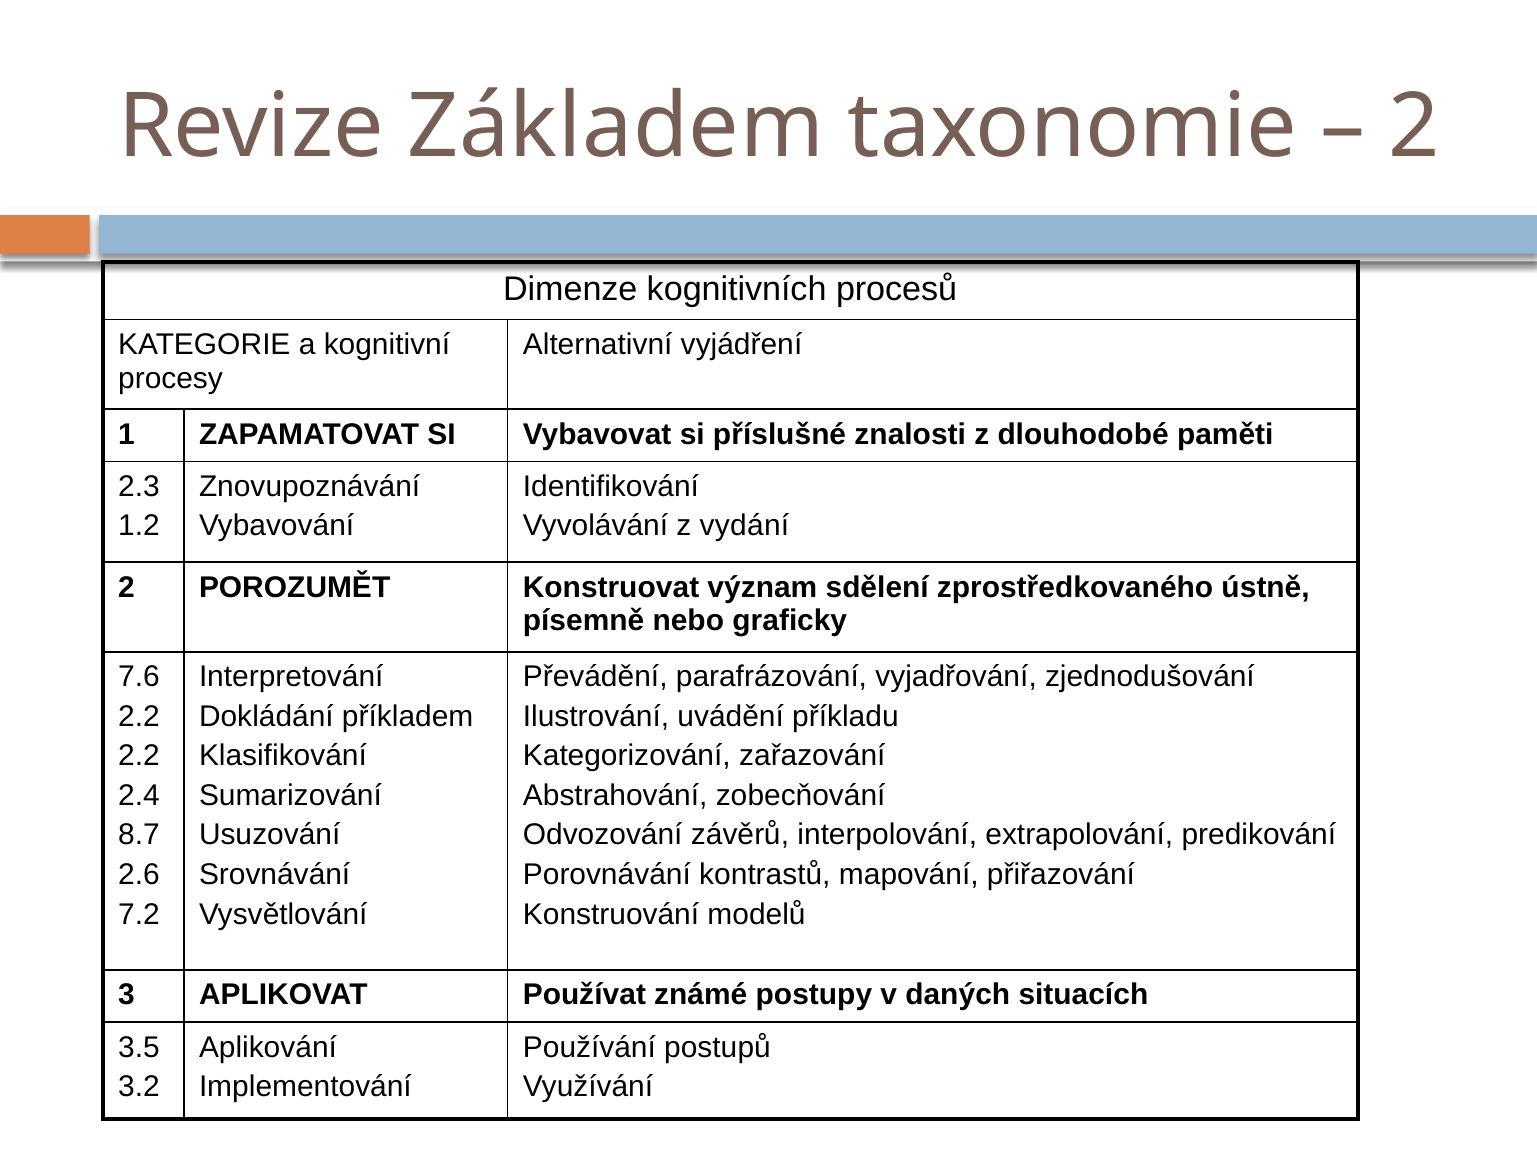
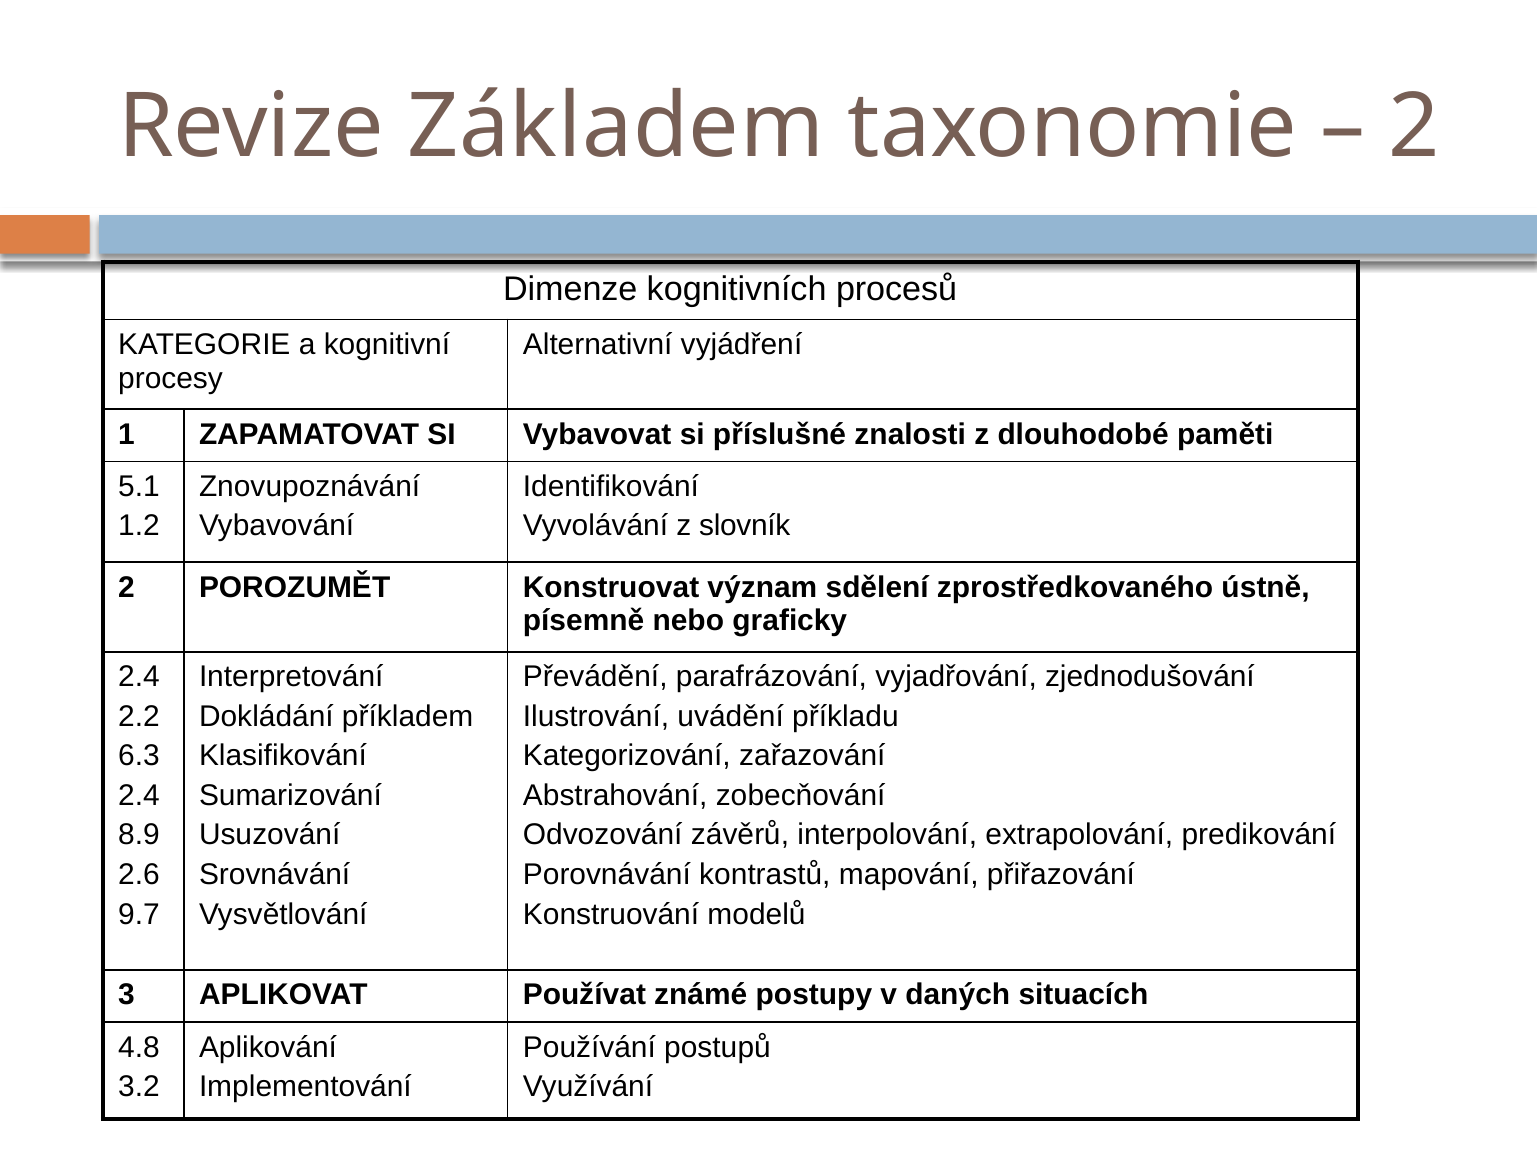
2.3: 2.3 -> 5.1 (139, 486)
vydání: vydání -> slovník (745, 526)
7.6: 7.6 -> 2.4 (139, 677)
2.2: 2.2 -> 6.3 (139, 756)
8.7: 8.7 -> 8.9 (139, 835)
7.2: 7.2 -> 9.7 (139, 914)
3.5: 3.5 -> 4.8 (139, 1047)
